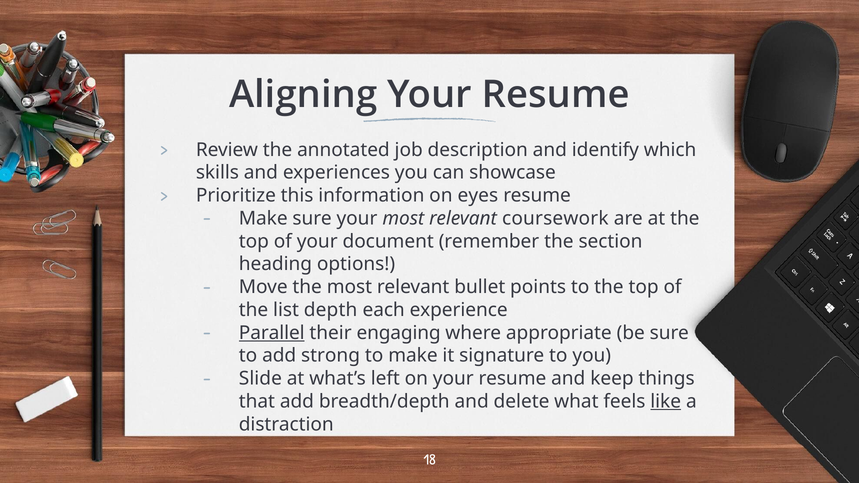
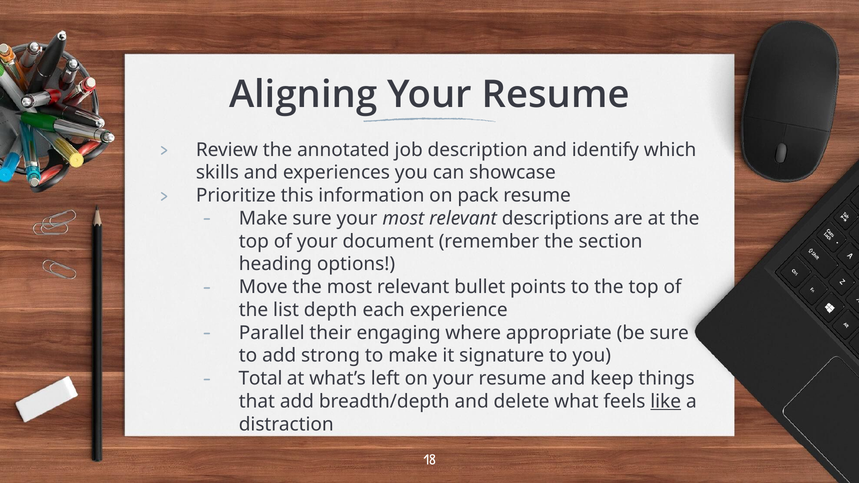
eyes: eyes -> pack (478, 196)
coursework: coursework -> descriptions (556, 218)
Parallel underline: present -> none (272, 333)
Slide: Slide -> Total (261, 379)
